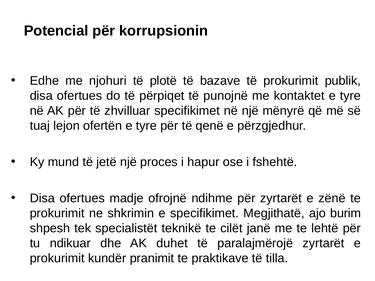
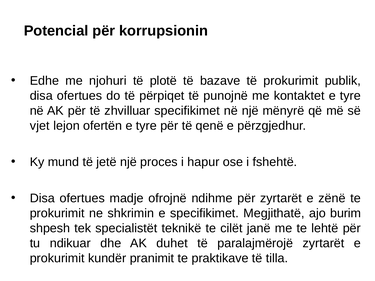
tuaj: tuaj -> vjet (40, 126)
